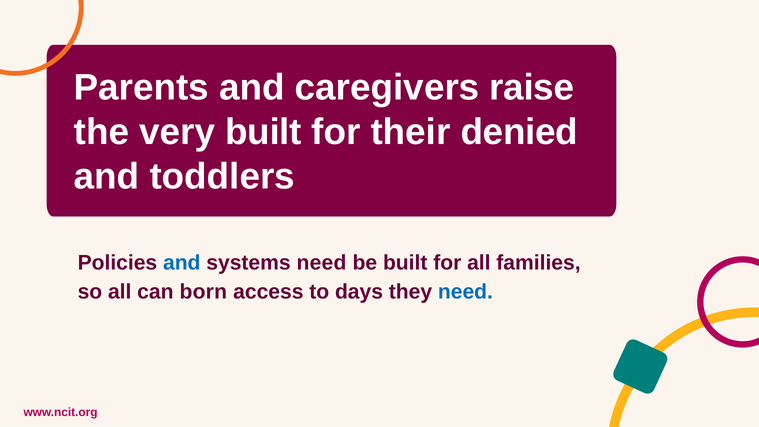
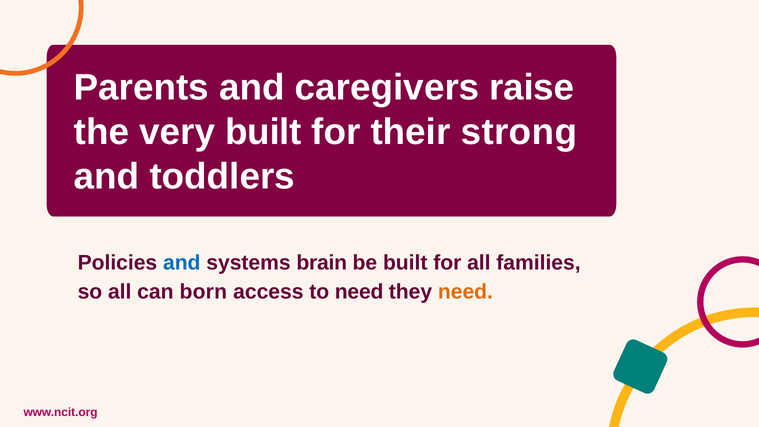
denied: denied -> strong (519, 132)
systems need: need -> brain (322, 263)
to days: days -> need (359, 292)
need colour: blue -> orange (465, 292)
